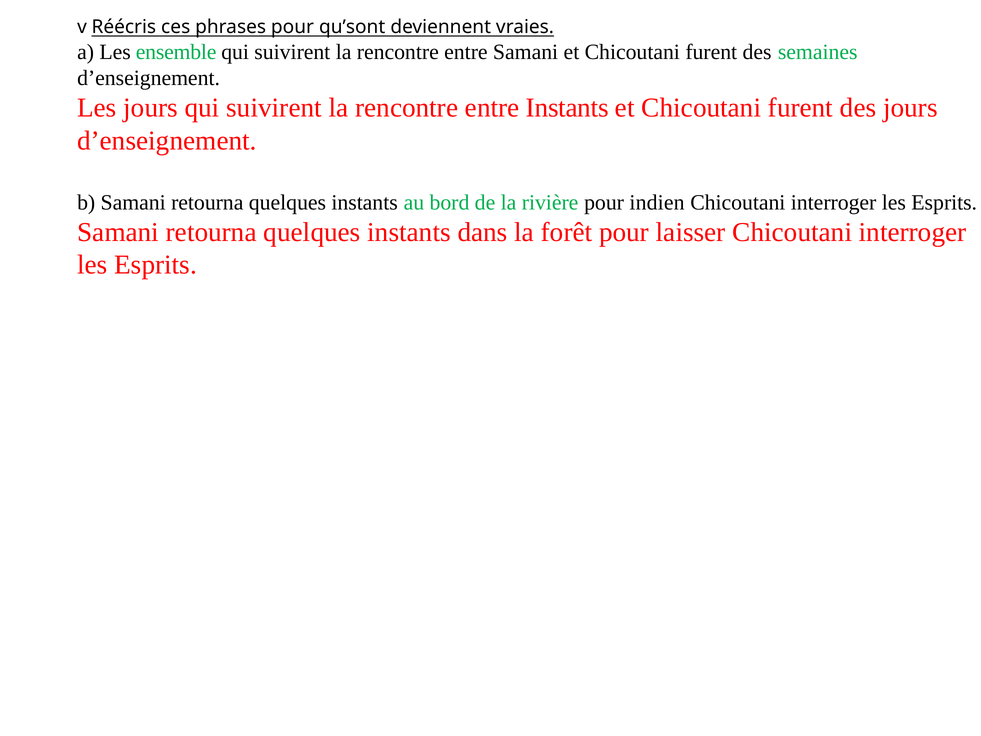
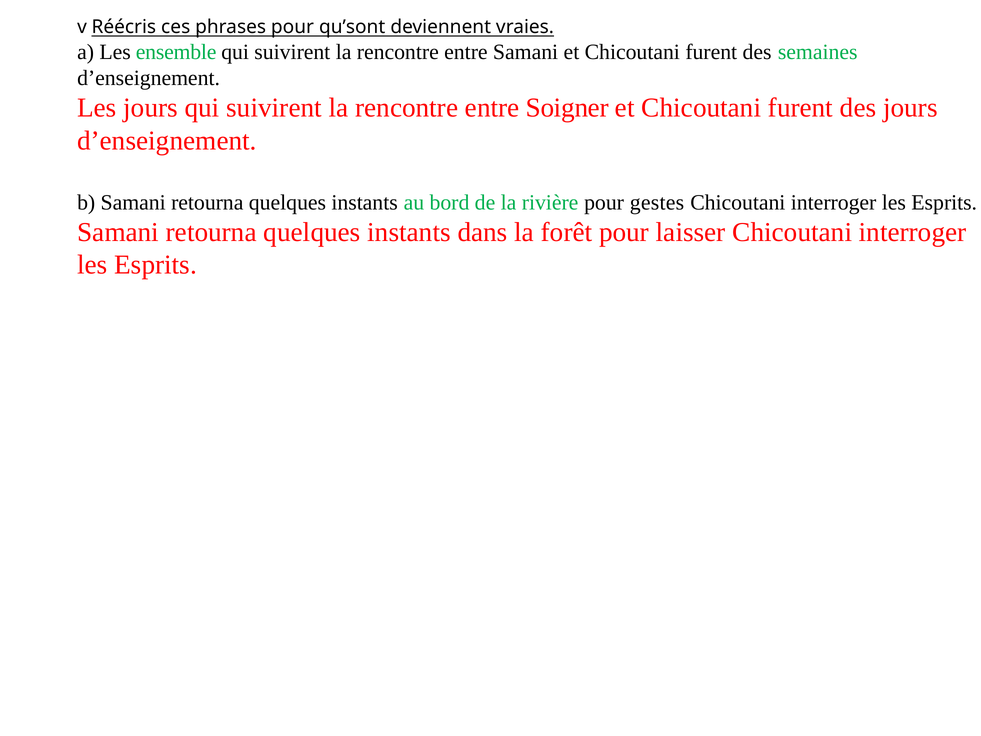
entre Instants: Instants -> Soigner (567, 108)
indien: indien -> gestes (657, 202)
